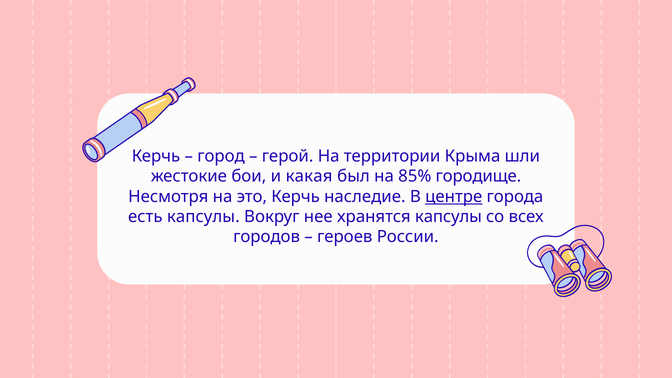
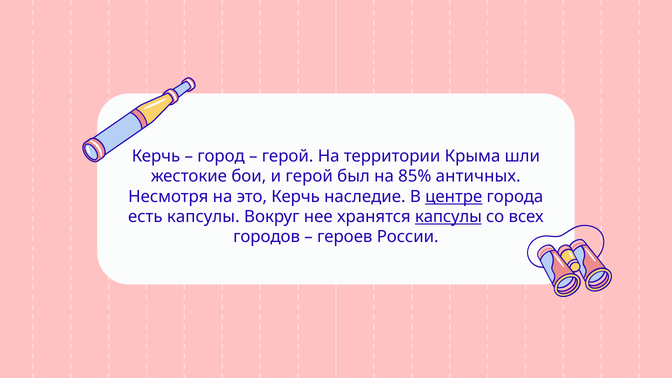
и какая: какая -> герой (309, 176)
городище: городище -> античных (478, 176)
капсулы underline: none -> present (448, 217)
